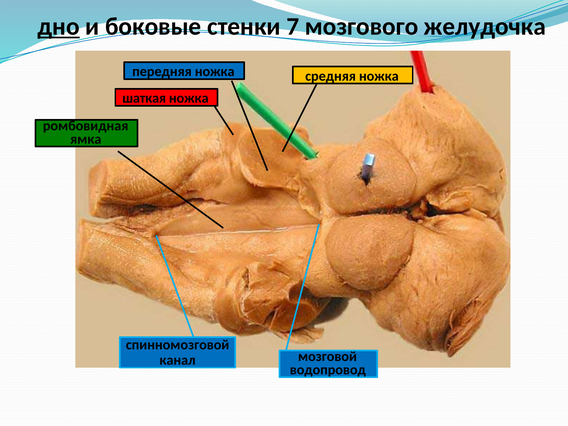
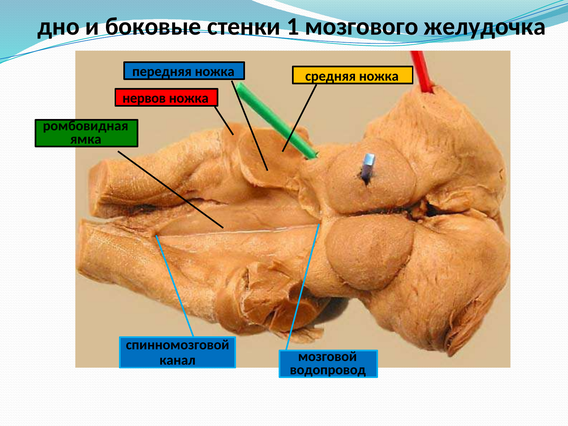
дно underline: present -> none (59, 27)
7: 7 -> 1 (293, 27)
шаткая: шаткая -> нервов (144, 98)
